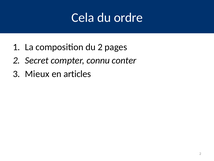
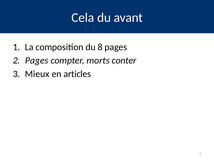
ordre: ordre -> avant (128, 18)
du 2: 2 -> 8 (100, 47)
2 Secret: Secret -> Pages (37, 60)
connu: connu -> morts (98, 60)
